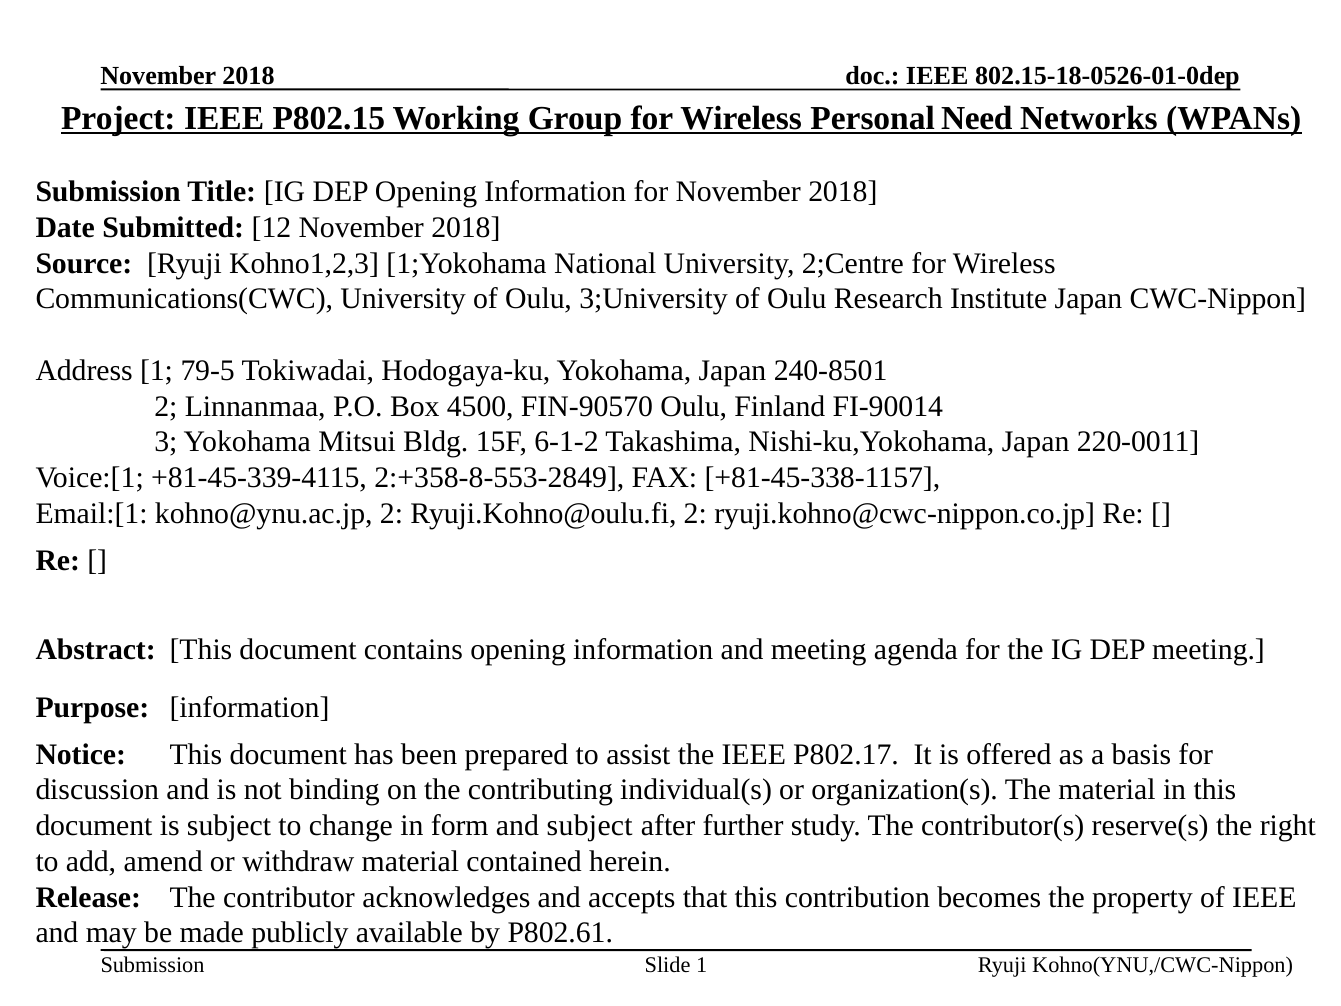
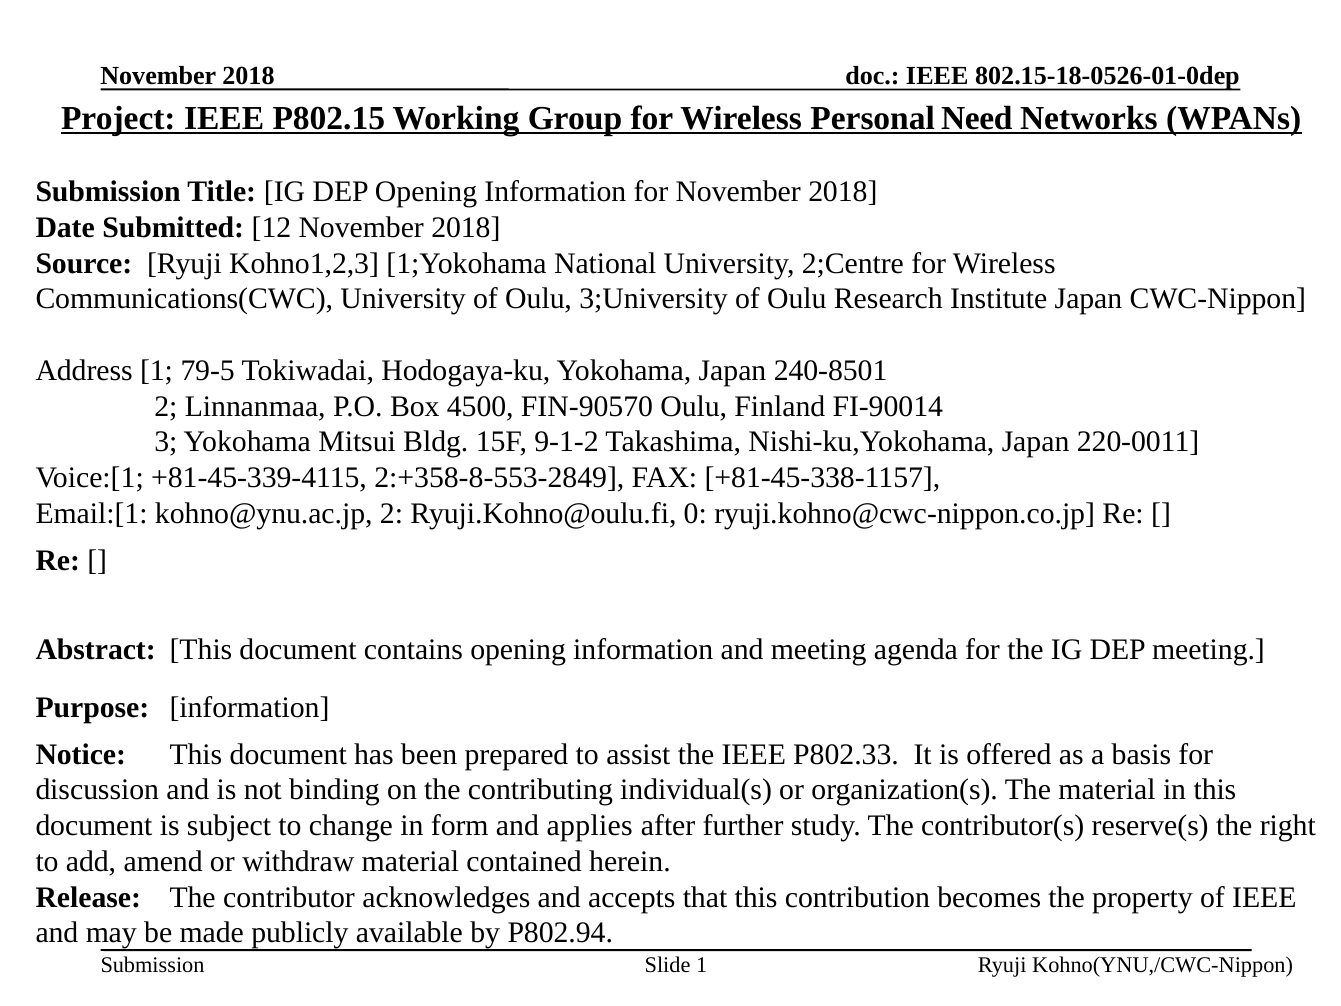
6-1-2: 6-1-2 -> 9-1-2 (566, 442)
Ryuji.Kohno@oulu.fi 2: 2 -> 0 (695, 514)
P802.17: P802.17 -> P802.33 (846, 754)
and subject: subject -> applies (590, 826)
P802.61: P802.61 -> P802.94 (560, 933)
